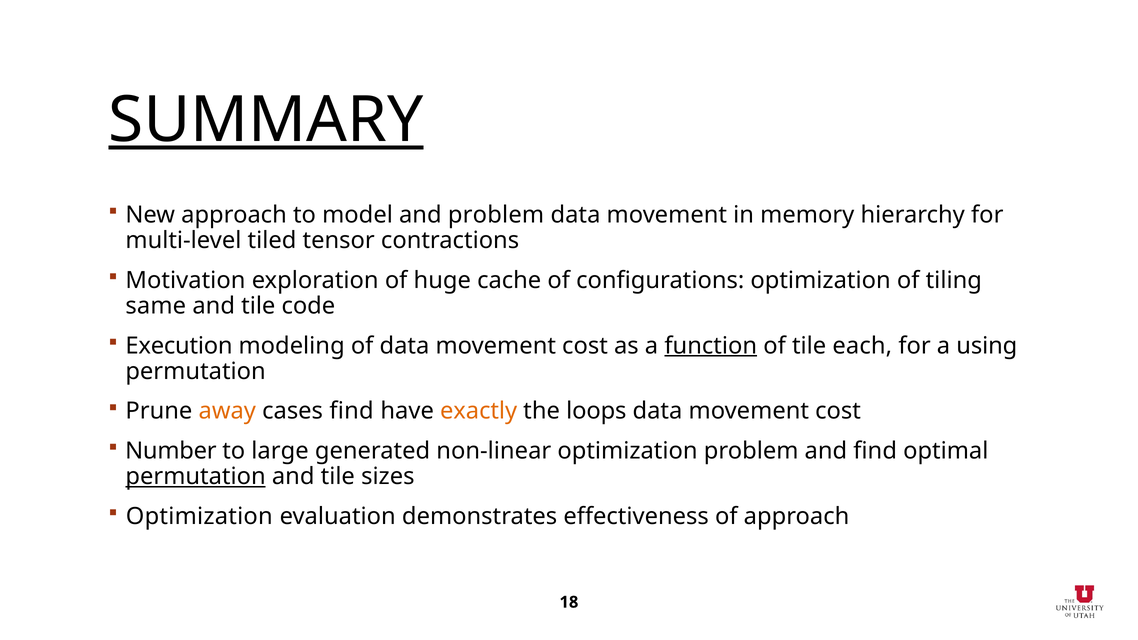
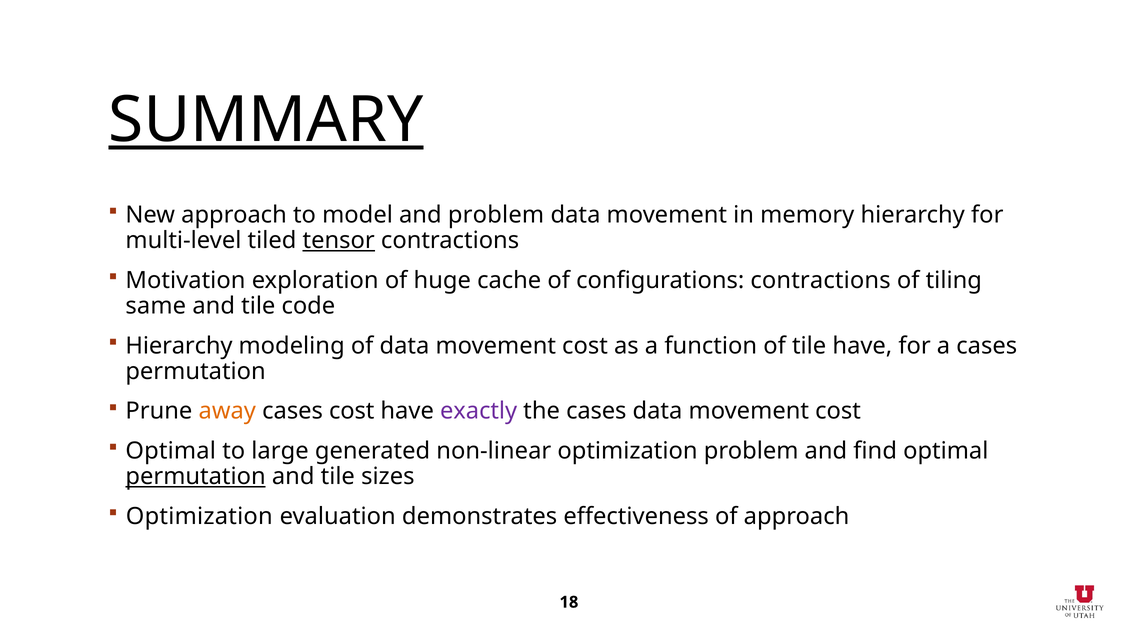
tensor underline: none -> present (339, 241)
configurations optimization: optimization -> contractions (821, 280)
Execution: Execution -> Hierarchy (179, 346)
function underline: present -> none (711, 346)
tile each: each -> have (862, 346)
a using: using -> cases (987, 346)
cases find: find -> cost (352, 411)
exactly colour: orange -> purple (479, 411)
the loops: loops -> cases (596, 411)
Number: Number -> Optimal (171, 451)
